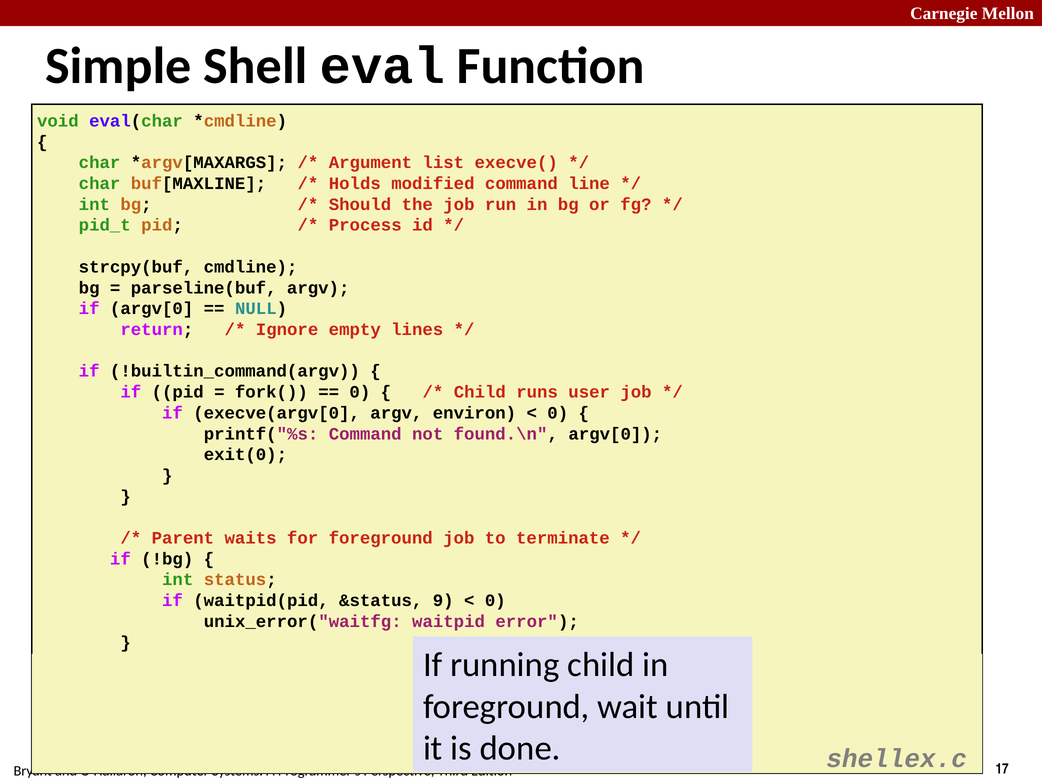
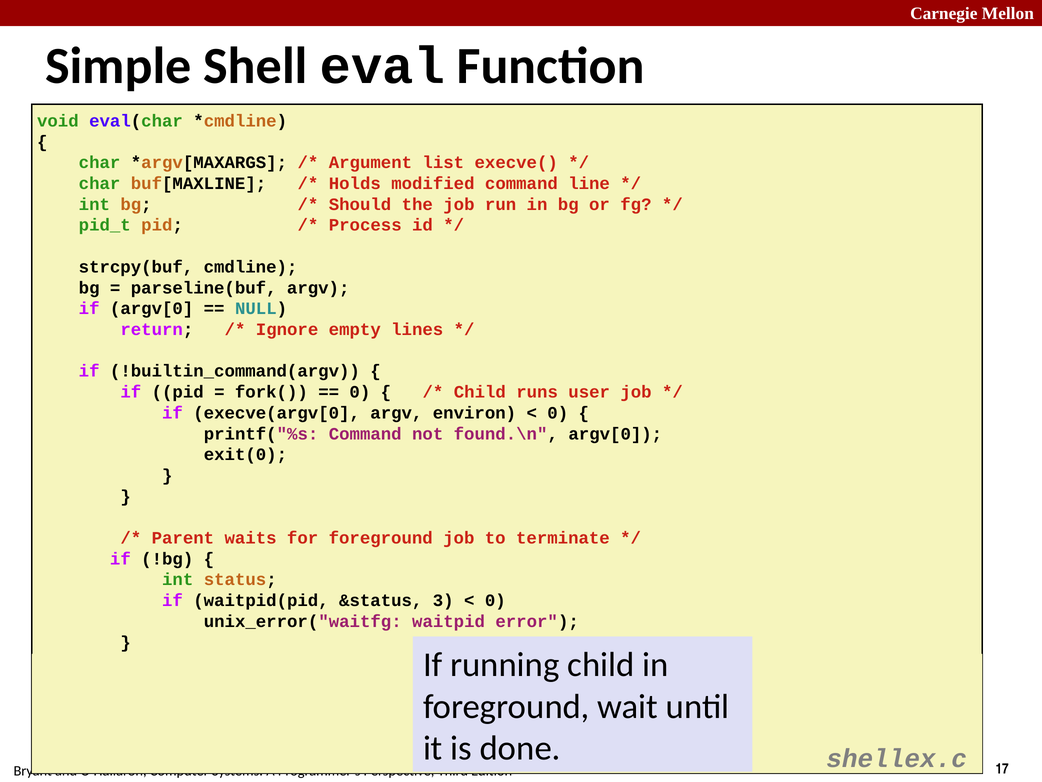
9: 9 -> 3 (443, 600)
